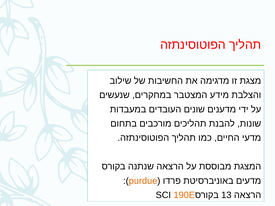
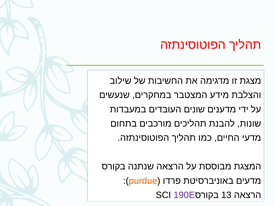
190E colour: orange -> purple (184, 195)
